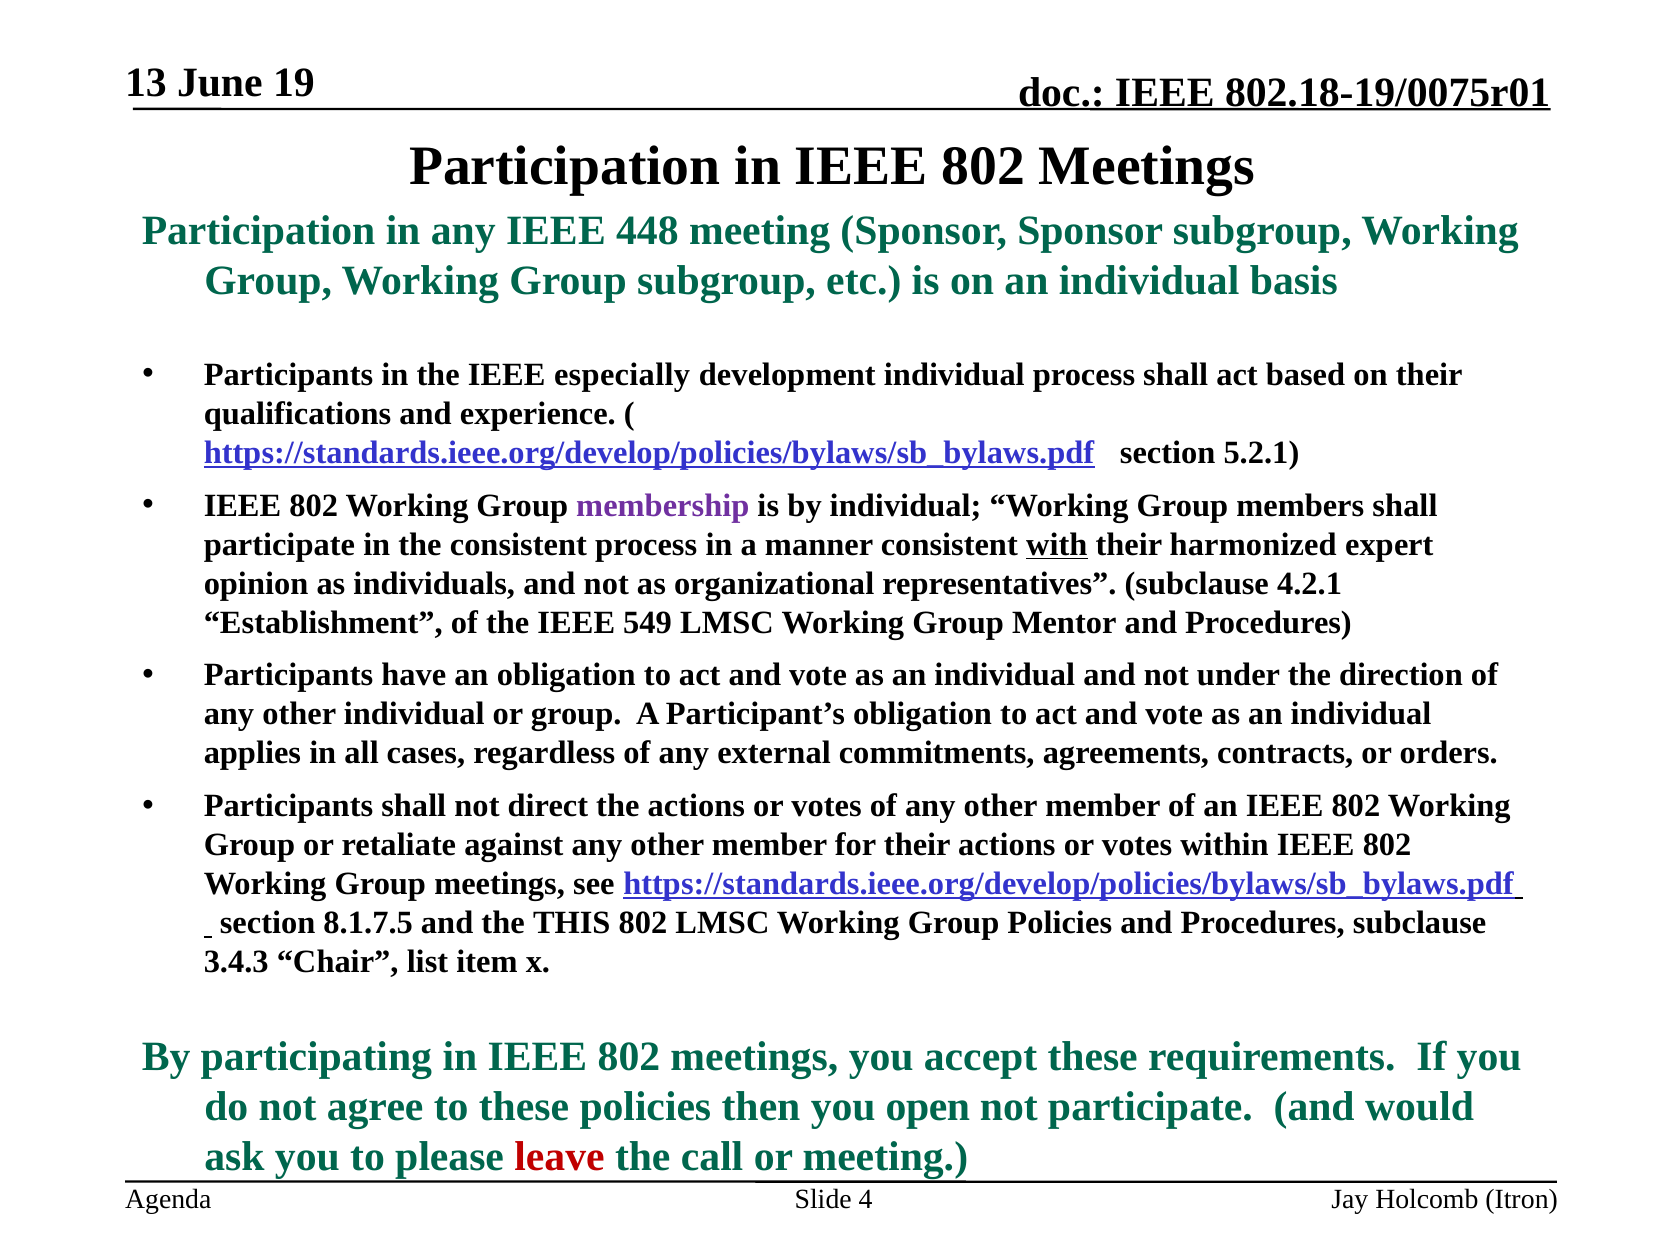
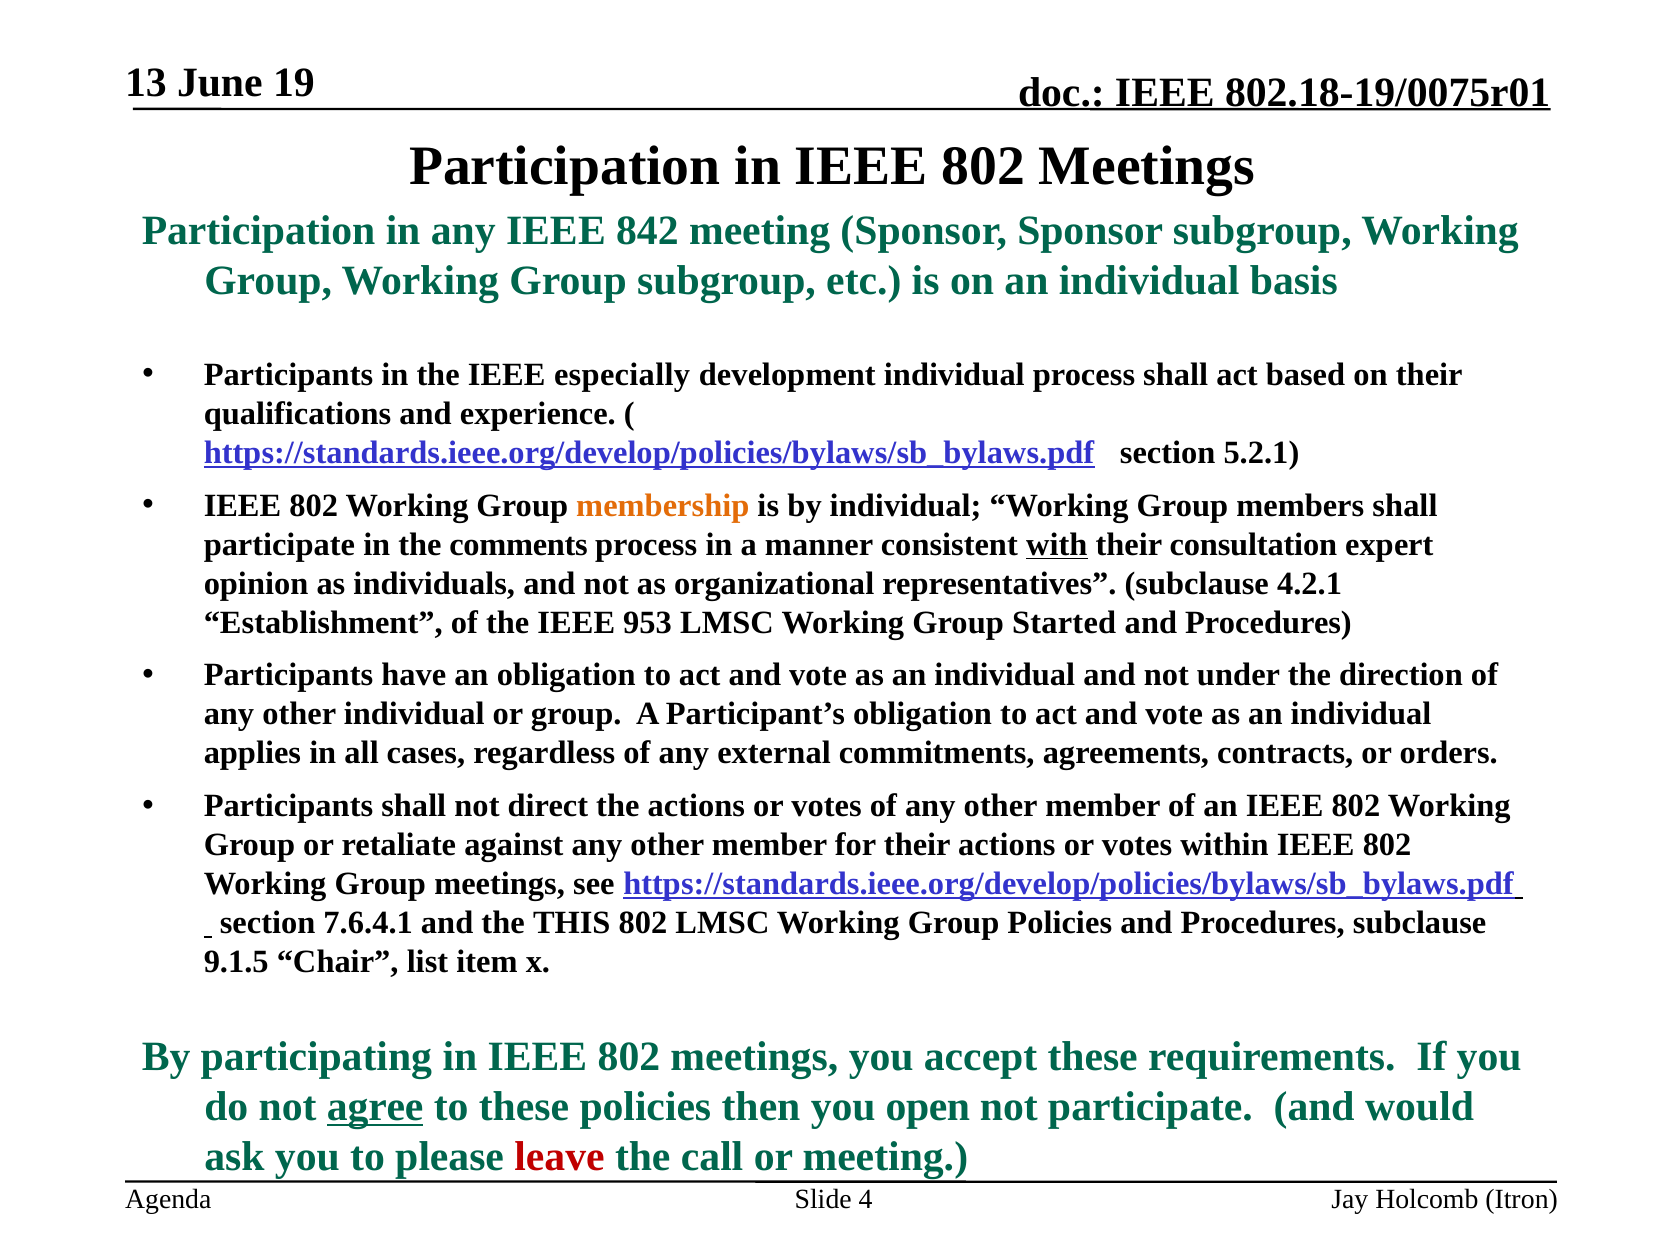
448: 448 -> 842 (647, 231)
membership colour: purple -> orange (663, 506)
the consistent: consistent -> comments (519, 545)
harmonized: harmonized -> consultation (1253, 545)
549: 549 -> 953 (648, 622)
Mentor: Mentor -> Started (1064, 622)
8.1.7.5: 8.1.7.5 -> 7.6.4.1 (368, 923)
3.4.3: 3.4.3 -> 9.1.5 (236, 962)
agree underline: none -> present (375, 1107)
